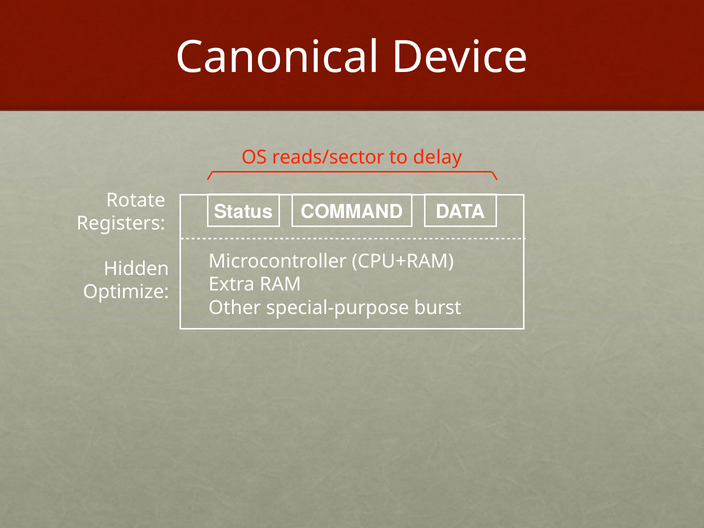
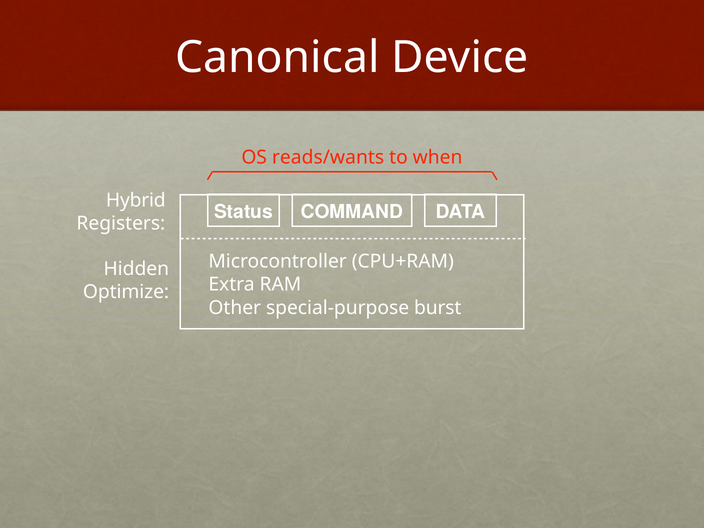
reads/sector: reads/sector -> reads/wants (328, 158)
delay: delay -> when (438, 158)
Rotate: Rotate -> Hybrid (136, 200)
